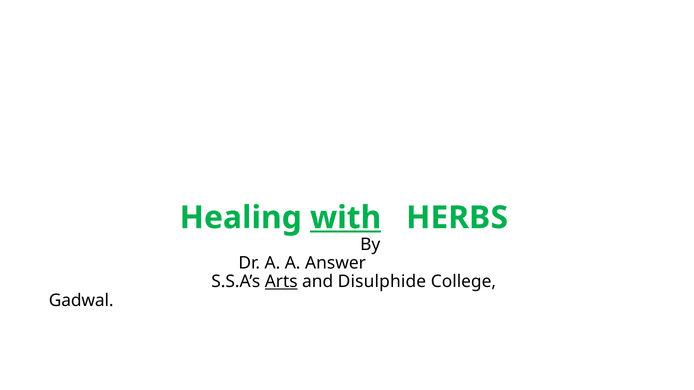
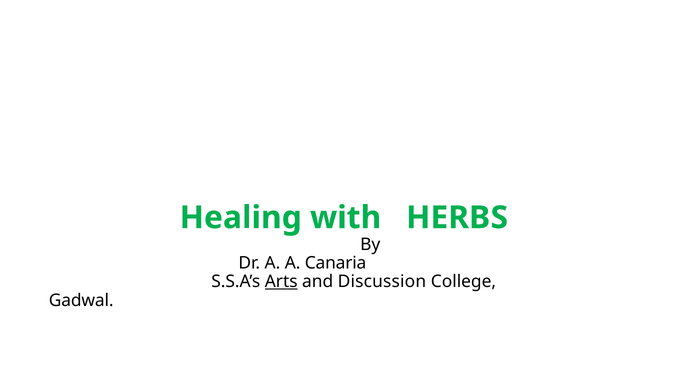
with underline: present -> none (346, 218)
Answer: Answer -> Canaria (336, 263)
Disulphide: Disulphide -> Discussion (382, 282)
